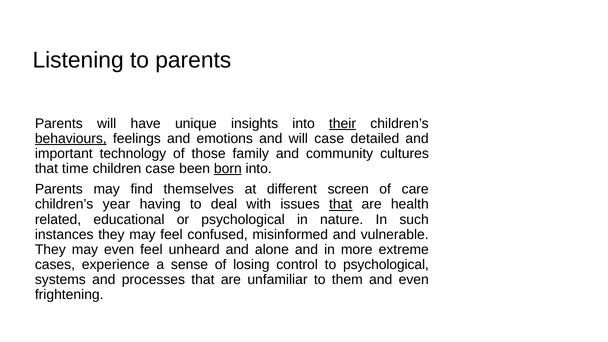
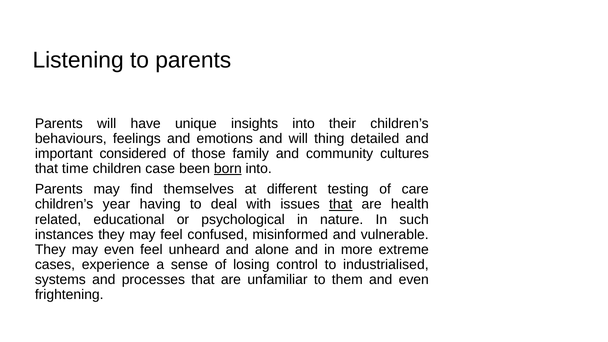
their underline: present -> none (343, 123)
behaviours underline: present -> none (71, 139)
will case: case -> thing (329, 139)
technology: technology -> considered (133, 154)
screen: screen -> testing (348, 189)
to psychological: psychological -> industrialised (386, 265)
